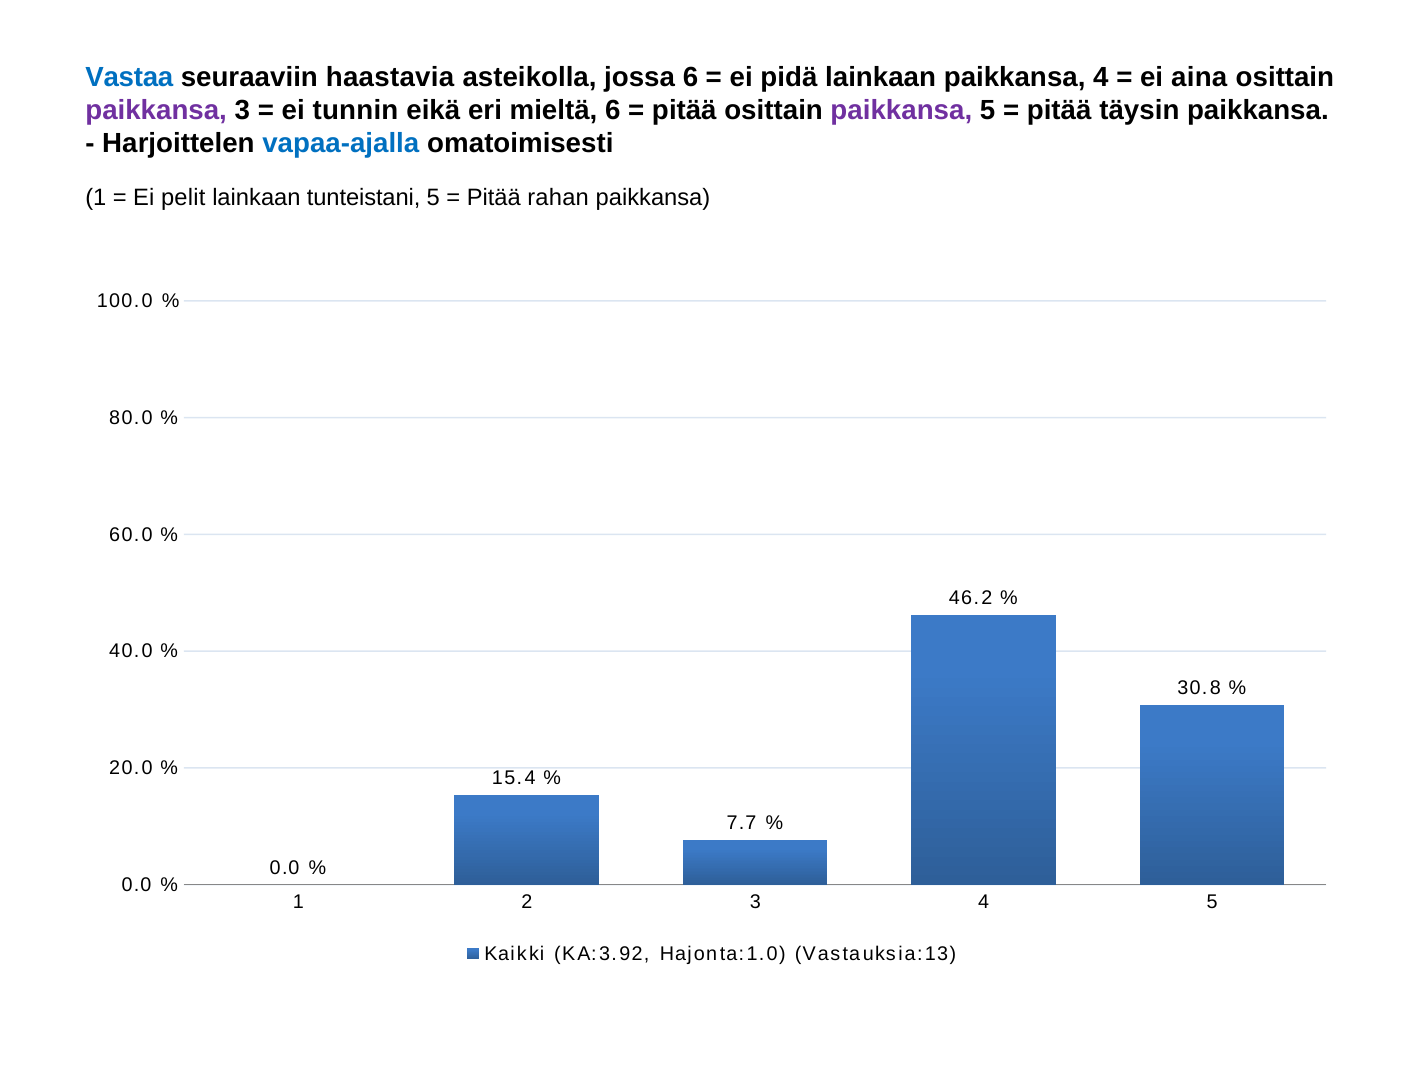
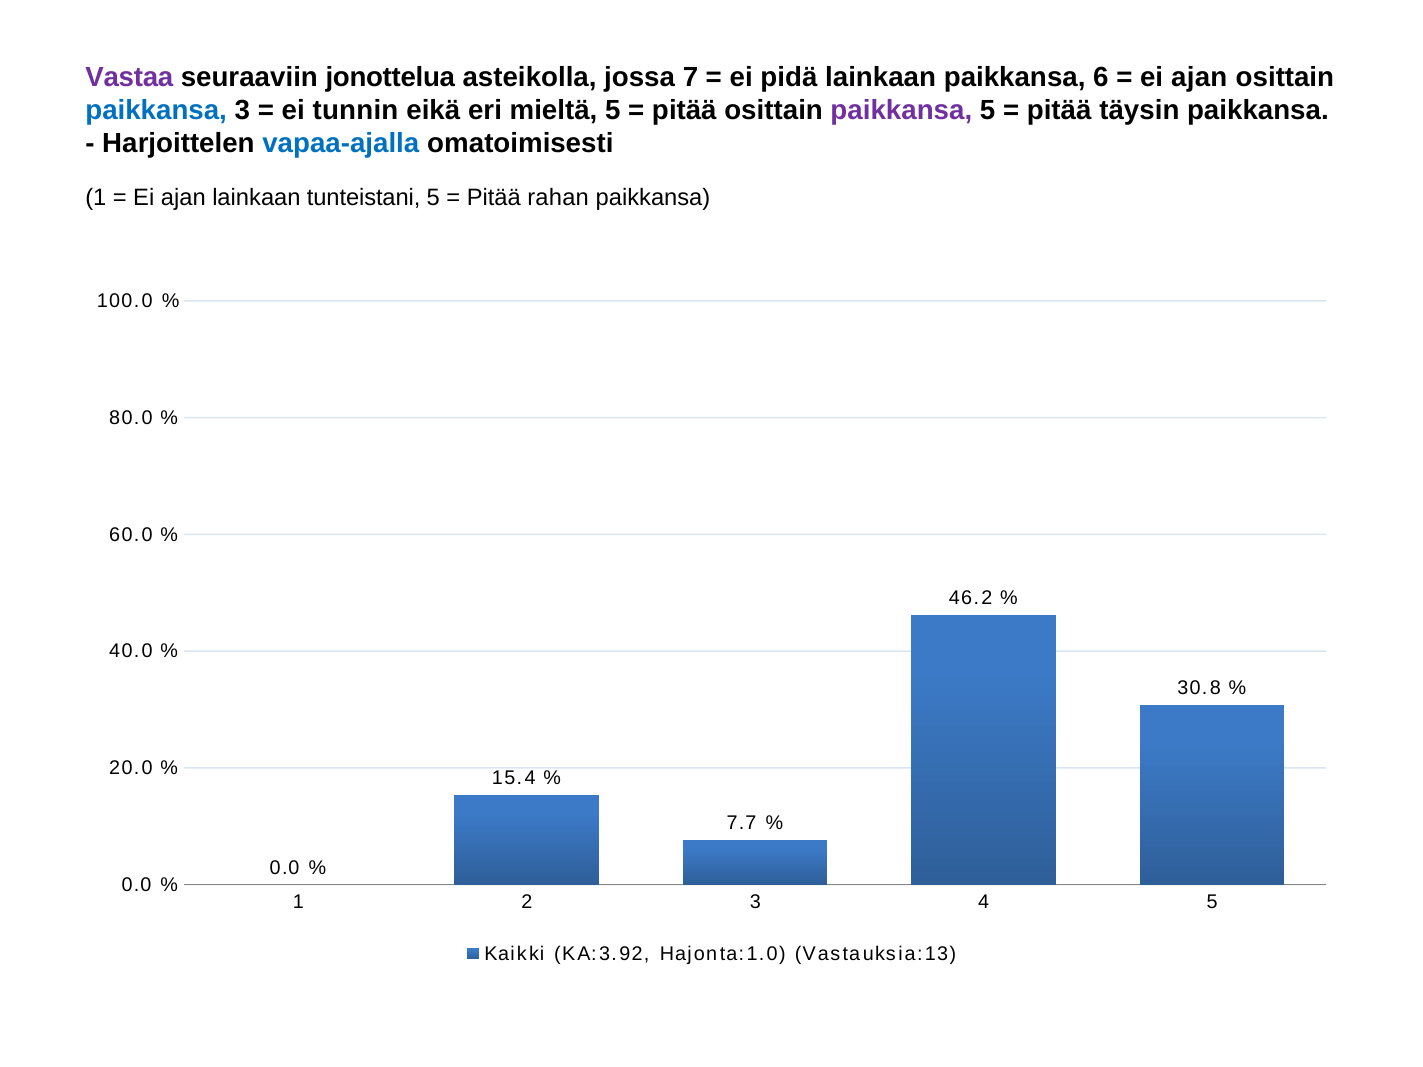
Vastaa colour: blue -> purple (129, 77)
haastavia: haastavia -> jonottelua (390, 77)
jossa 6: 6 -> 7 (690, 77)
paikkansa 4: 4 -> 6 (1101, 77)
aina: aina -> ajan (1199, 77)
paikkansa colour: purple -> blue (156, 111)
mieltä 6: 6 -> 5 (613, 111)
pelit: pelit -> ajan (183, 198)
